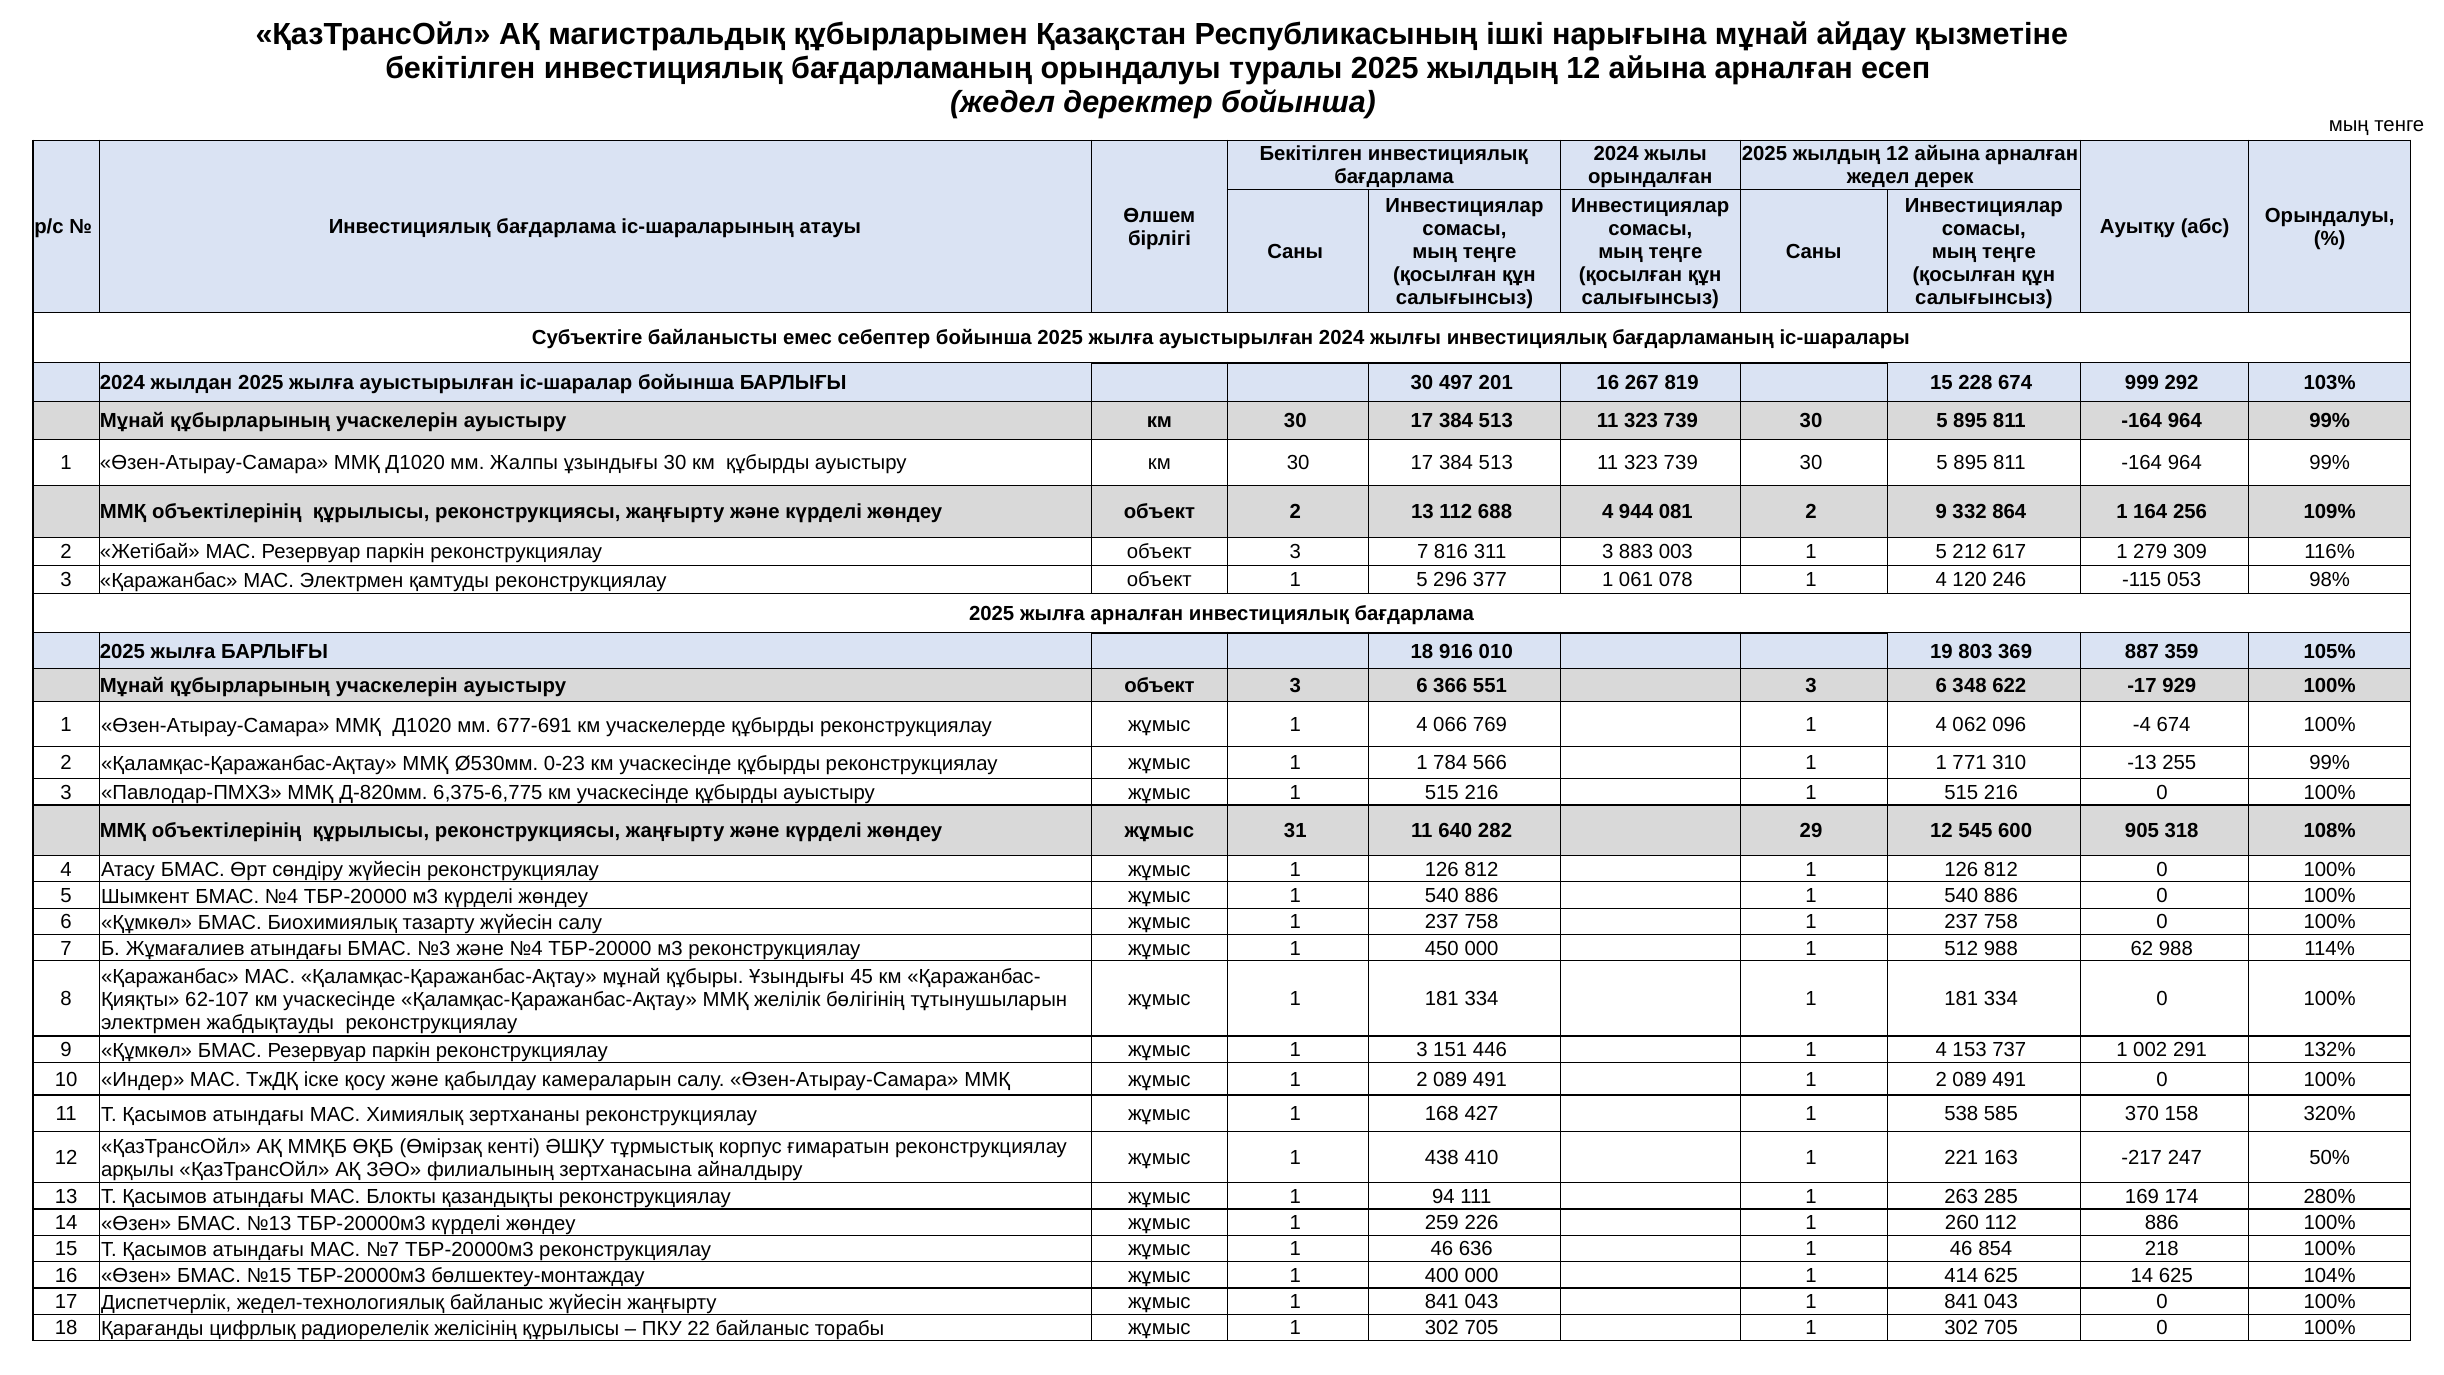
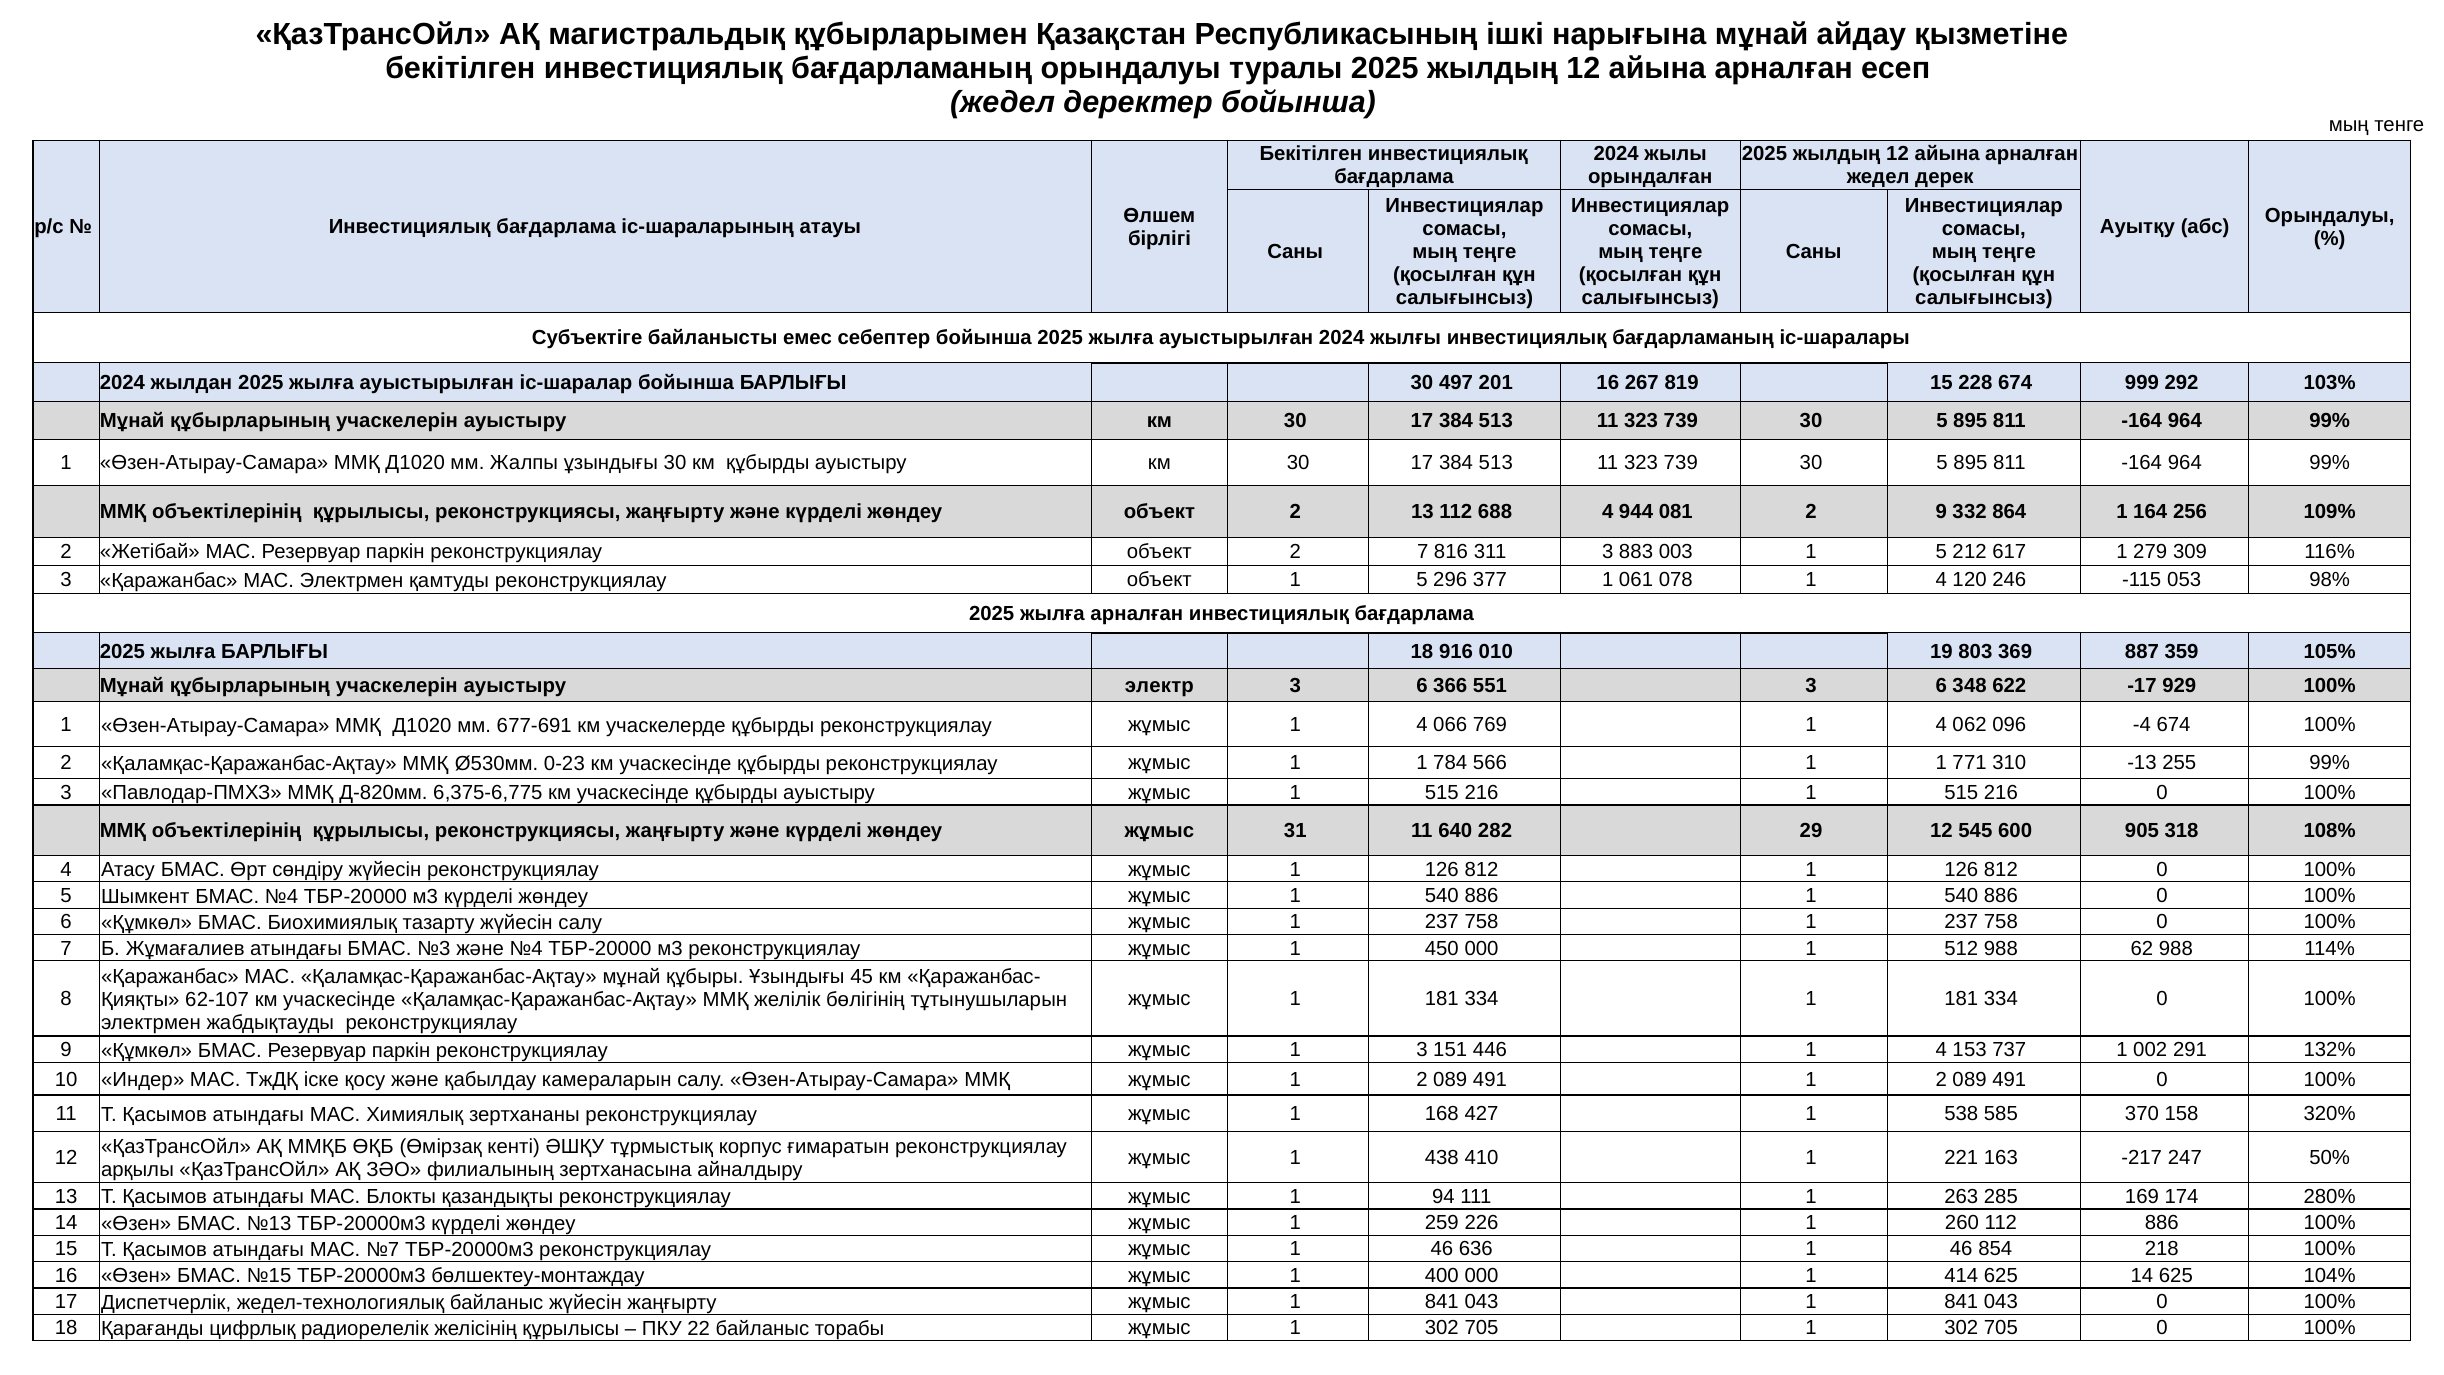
реконструкциялау объект 3: 3 -> 2 (1295, 552)
ауыстыру объект: объект -> электр (1159, 686)
